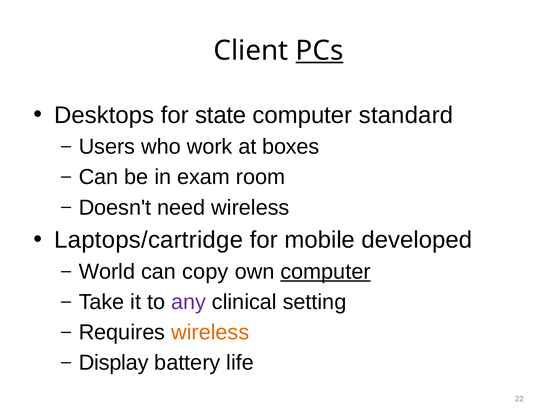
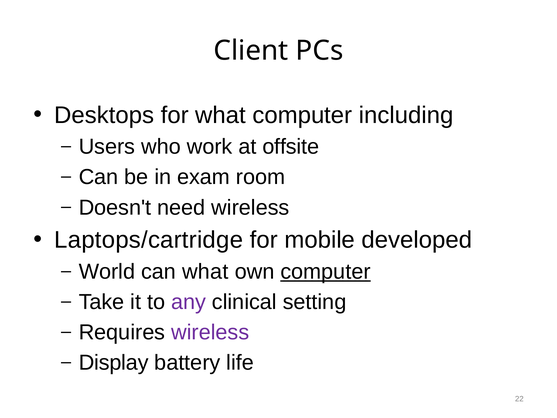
PCs underline: present -> none (320, 51)
for state: state -> what (221, 115)
standard: standard -> including (406, 115)
boxes: boxes -> offsite (291, 147)
can copy: copy -> what (205, 272)
wireless colour: orange -> purple (210, 332)
